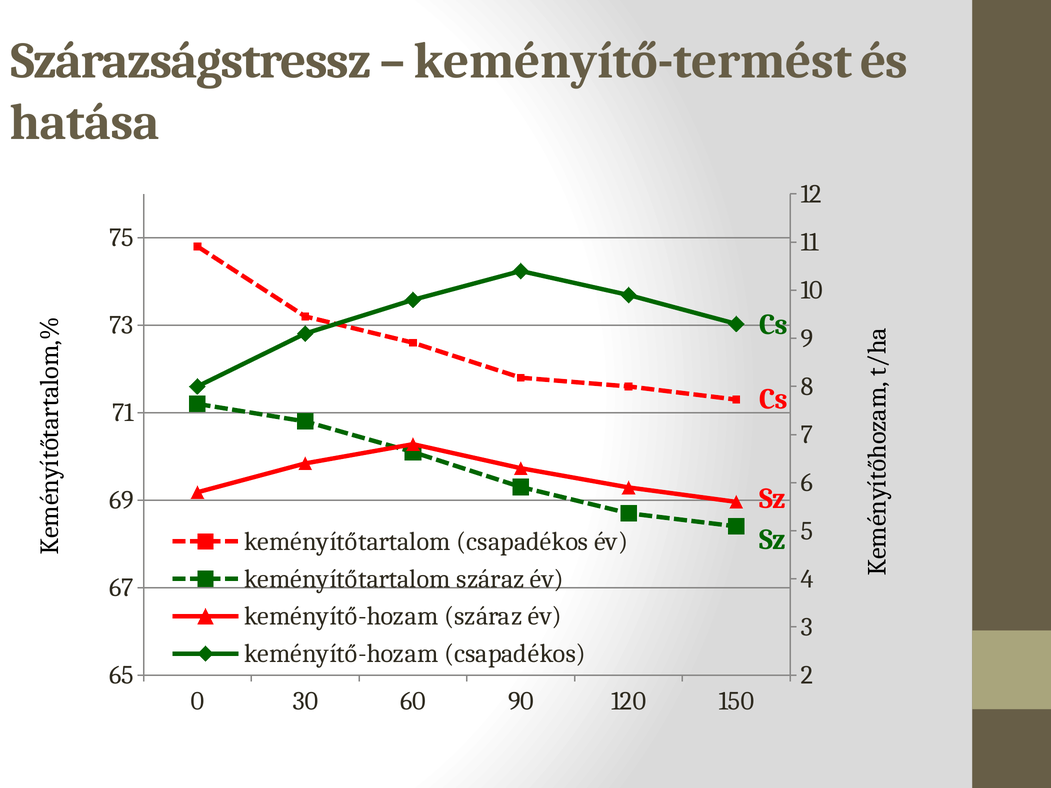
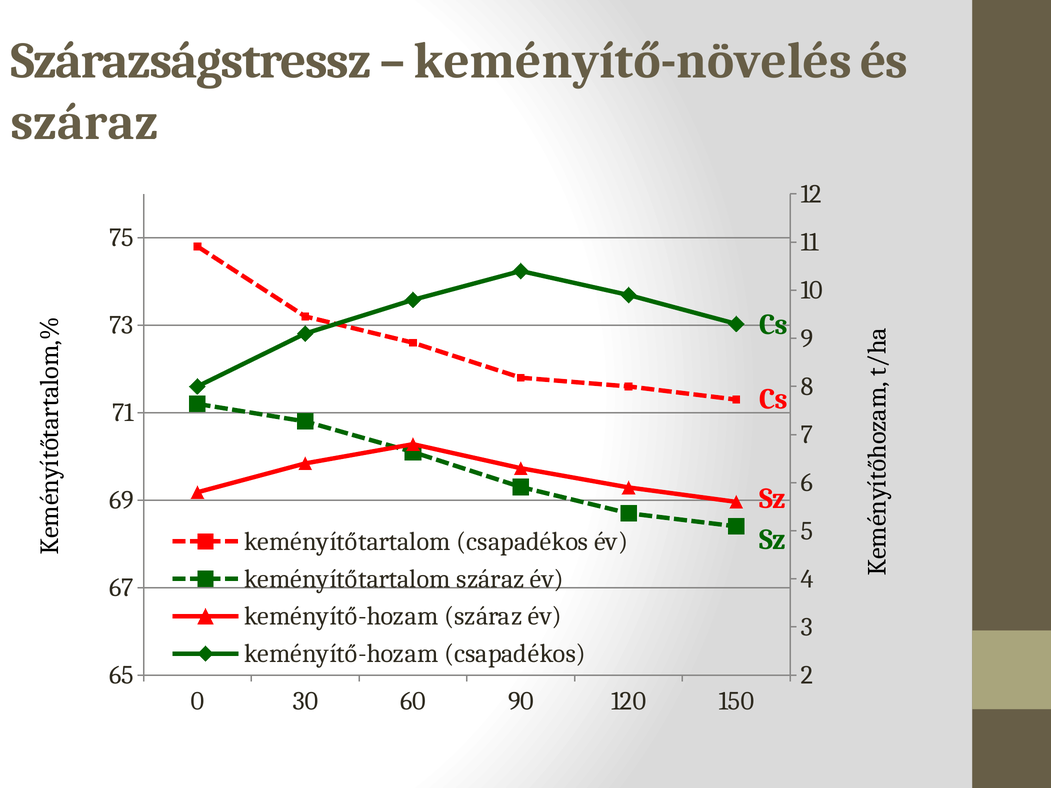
keményítő-termést: keményítő-termést -> keményítő-növelés (633, 61)
hatása: hatása -> száraz (84, 122)
